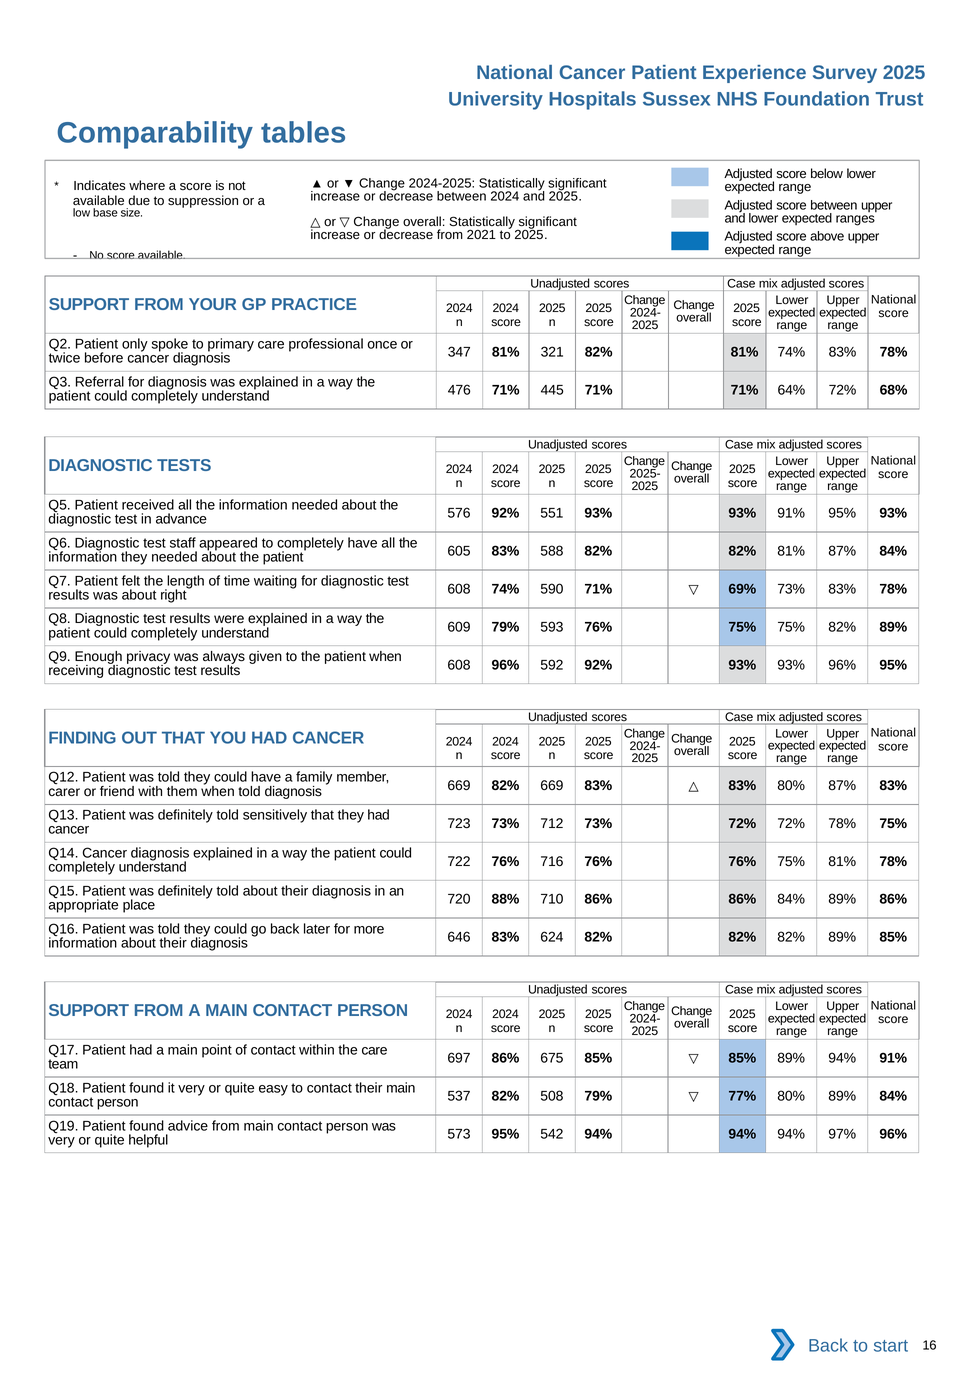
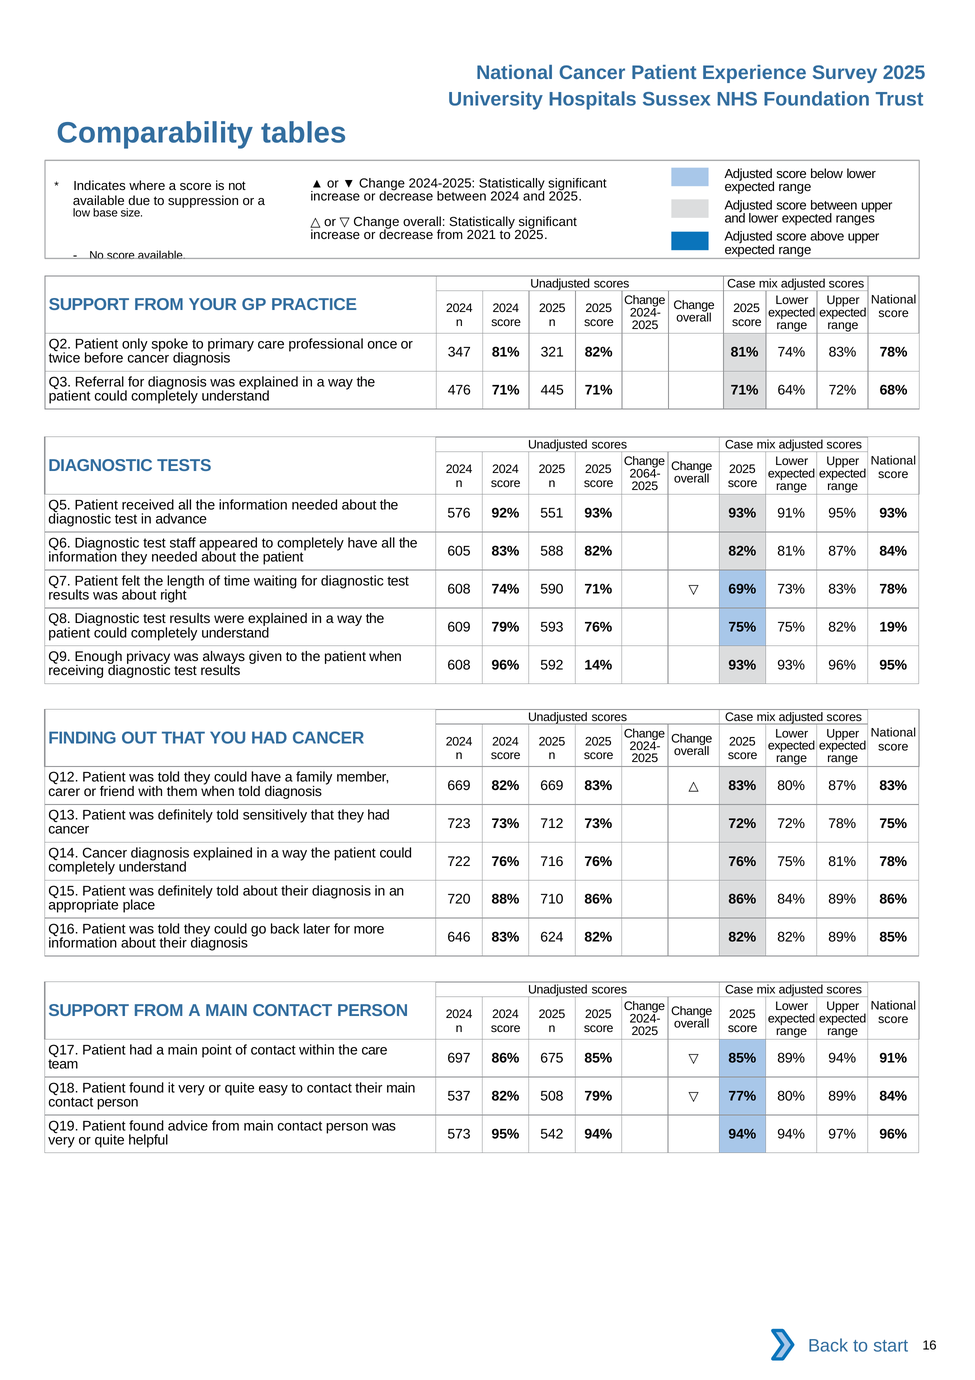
2025-: 2025- -> 2064- (645, 474)
75% 82% 89%: 89% -> 19% (893, 627)
592 92%: 92% -> 14% (598, 665)
